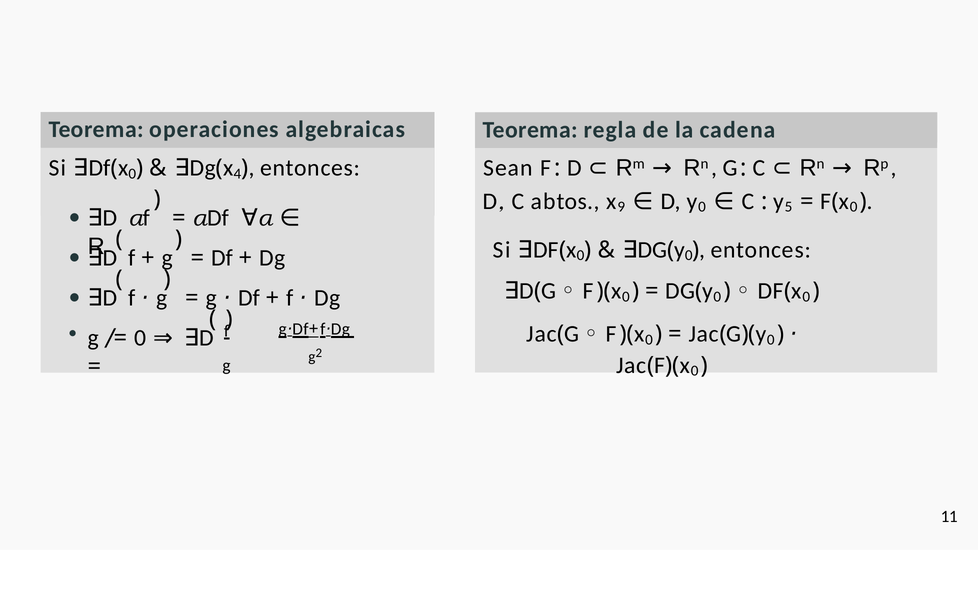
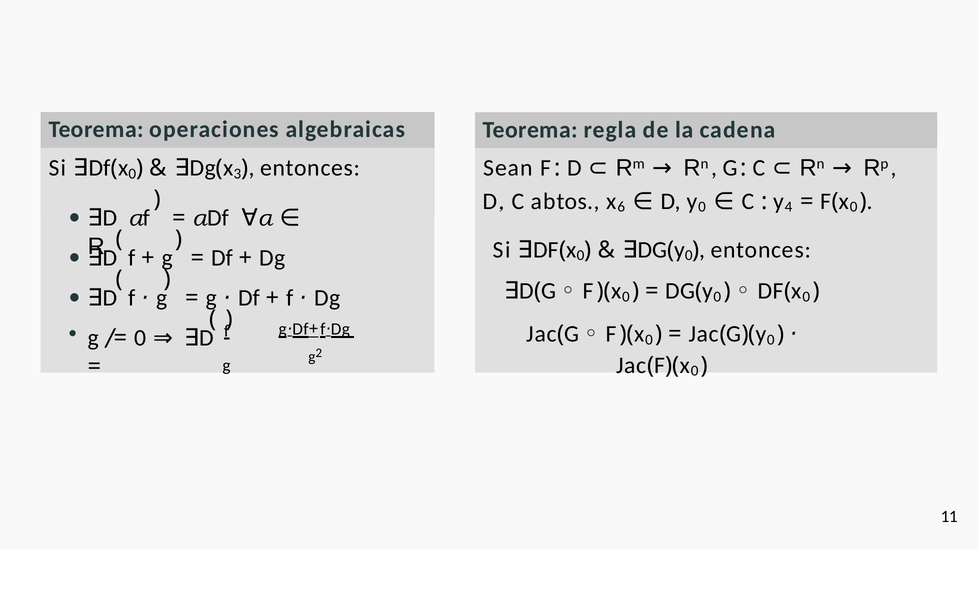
4: 4 -> 3 (237, 174)
9: 9 -> 6 (621, 207)
5: 5 -> 4 (788, 207)
